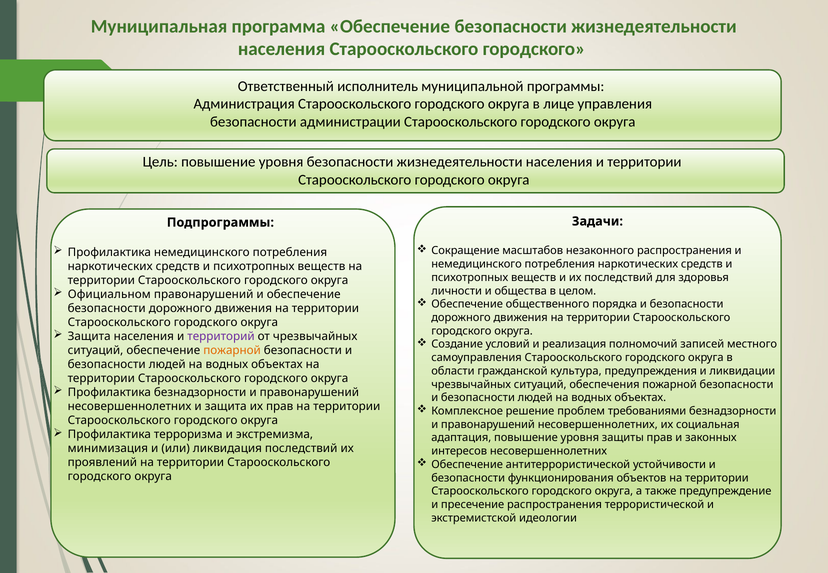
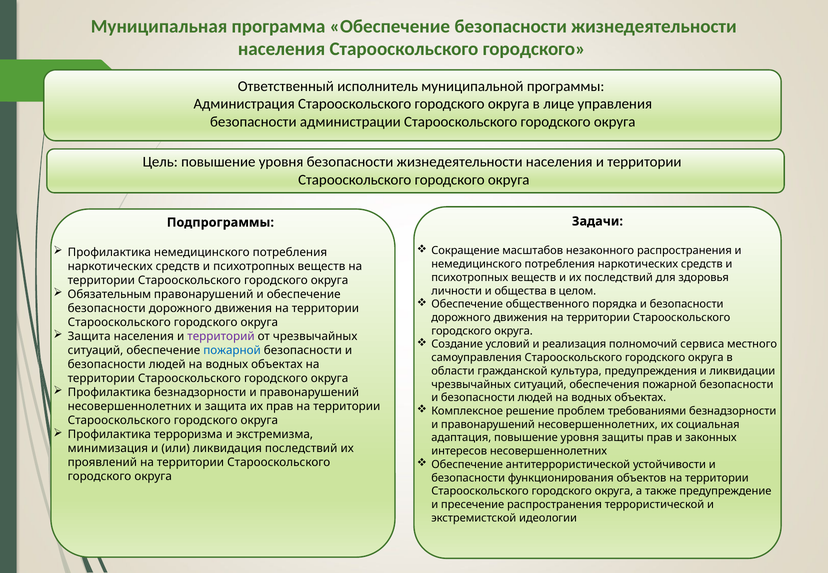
Официальном: Официальном -> Обязательным (109, 294)
записей: записей -> сервиса (702, 344)
пожарной colour: orange -> blue (232, 351)
